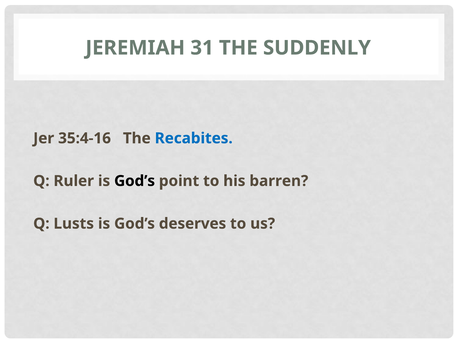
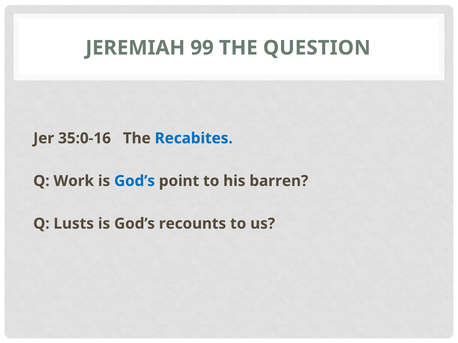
31: 31 -> 99 (202, 48)
SUDDENLY: SUDDENLY -> QUESTION (317, 48)
35:4-16: 35:4-16 -> 35:0-16 (85, 138)
Ruler: Ruler -> Work (74, 181)
God’s colour: black -> blue (135, 181)
deserves: deserves -> recounts (193, 224)
